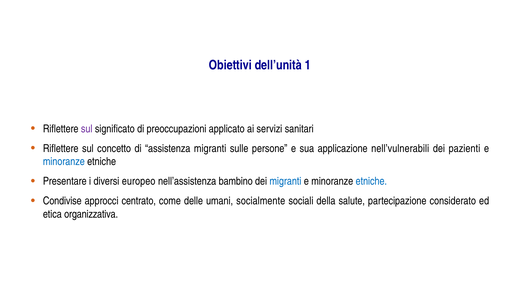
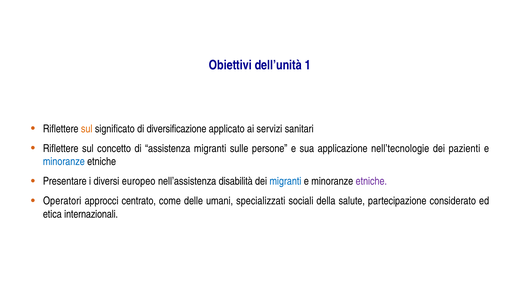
sul colour: purple -> orange (87, 129)
preoccupazioni: preoccupazioni -> diversificazione (177, 129)
nell’vulnerabili: nell’vulnerabili -> nell’tecnologie (400, 148)
bambino: bambino -> disabilità (236, 181)
etniche colour: blue -> purple (371, 181)
Condivise: Condivise -> Operatori (62, 201)
socialmente: socialmente -> specializzati (261, 201)
organizzativa: organizzativa -> internazionali (91, 214)
